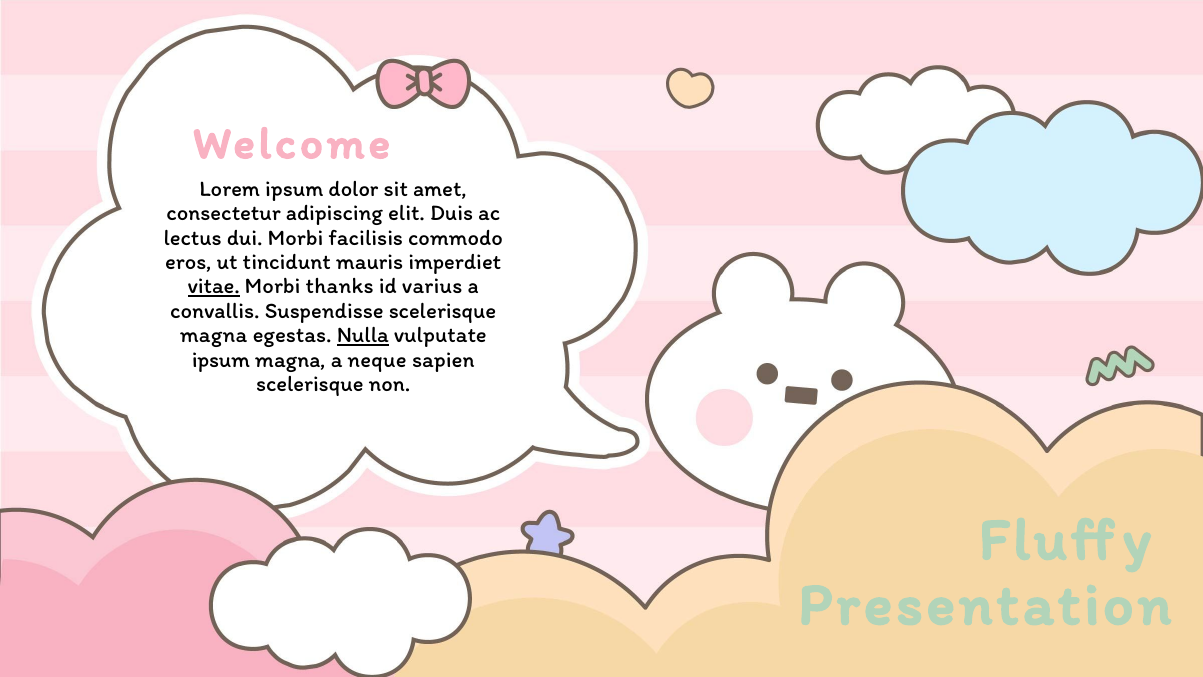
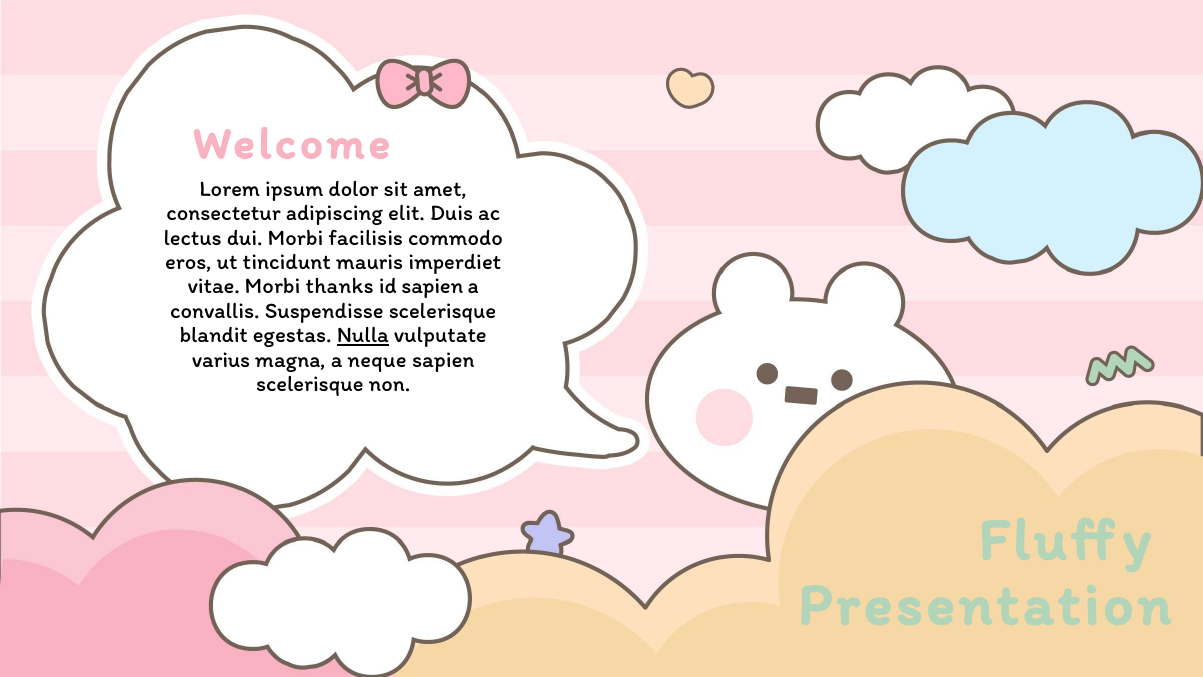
vitae underline: present -> none (214, 286)
id varius: varius -> sapien (432, 286)
magna: magna -> blandit (214, 335)
ipsum: ipsum -> varius (221, 359)
